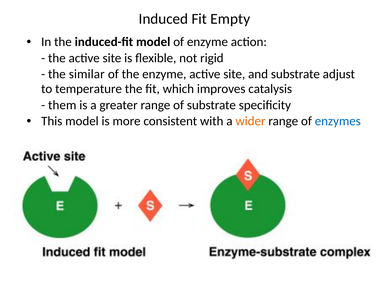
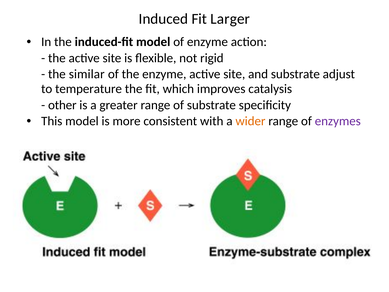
Empty: Empty -> Larger (230, 19)
them: them -> other (62, 105)
enzymes colour: blue -> purple (338, 121)
